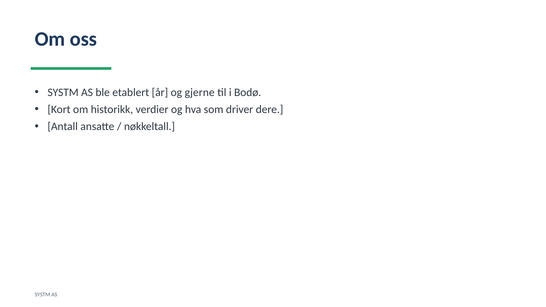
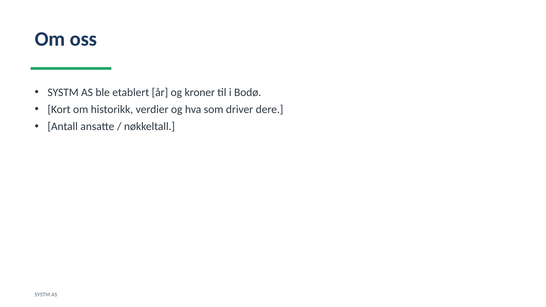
gjerne: gjerne -> kroner (200, 92)
